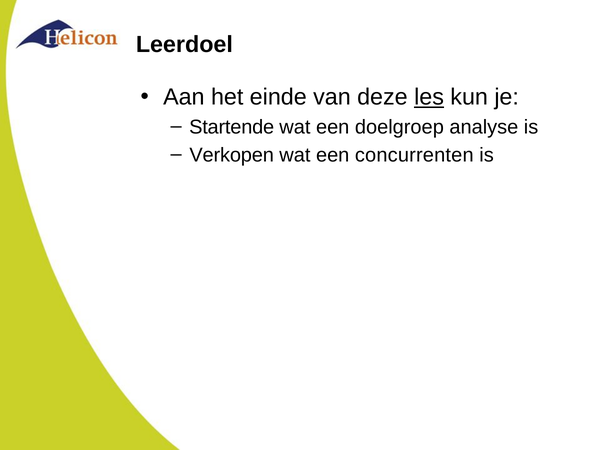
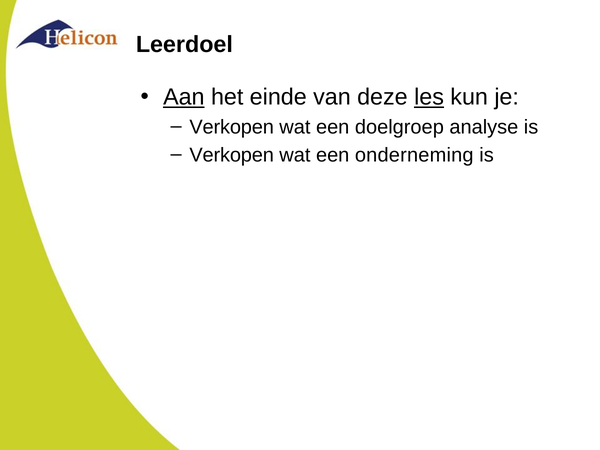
Aan underline: none -> present (184, 97)
Startende: Startende -> Verkopen (232, 127)
concurrenten: concurrenten -> onderneming (414, 155)
